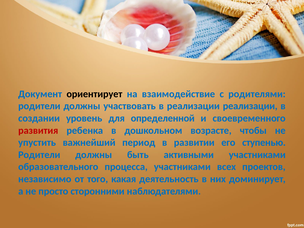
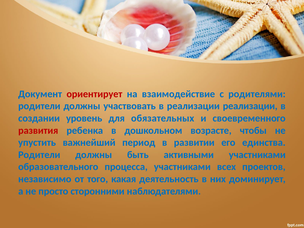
ориентирует colour: black -> red (94, 94)
определенной: определенной -> обязательных (163, 118)
ступенью: ступенью -> единства (264, 143)
